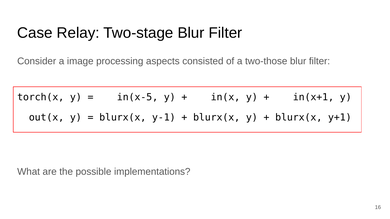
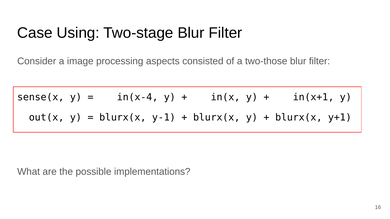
Relay: Relay -> Using (78, 33)
torch(x: torch(x -> sense(x (41, 97)
in(x-5: in(x-5 -> in(x-4 (137, 97)
